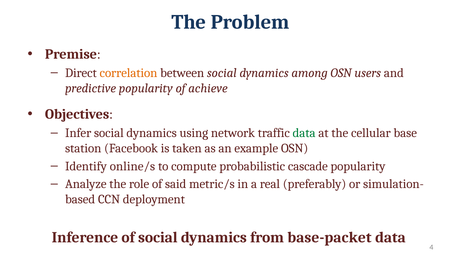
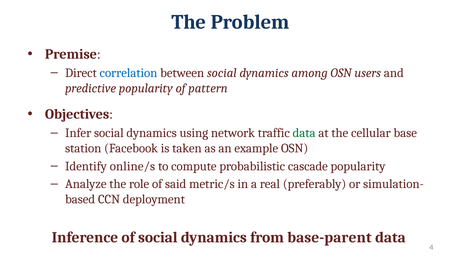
correlation colour: orange -> blue (128, 73)
achieve: achieve -> pattern (208, 88)
base-packet: base-packet -> base-parent (329, 238)
